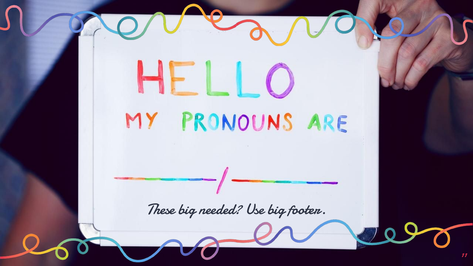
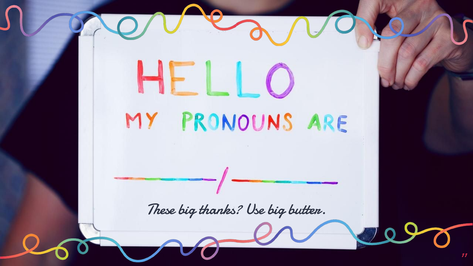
needed: needed -> thanks (220, 209)
footer: footer -> butter (307, 209)
